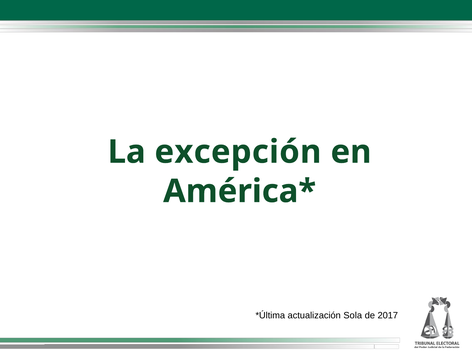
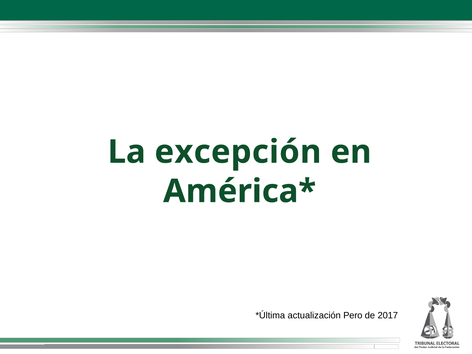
Sola: Sola -> Pero (353, 316)
